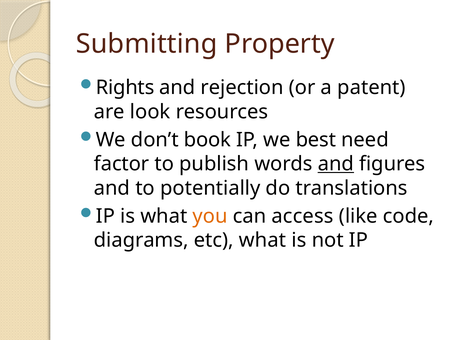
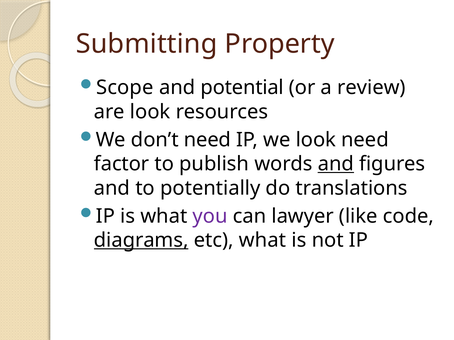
Rights: Rights -> Scope (125, 88)
rejection: rejection -> potential (242, 88)
patent: patent -> review (371, 88)
don’t book: book -> need (207, 140)
we best: best -> look (316, 140)
you colour: orange -> purple (210, 216)
access: access -> lawyer (303, 216)
diagrams underline: none -> present (141, 241)
